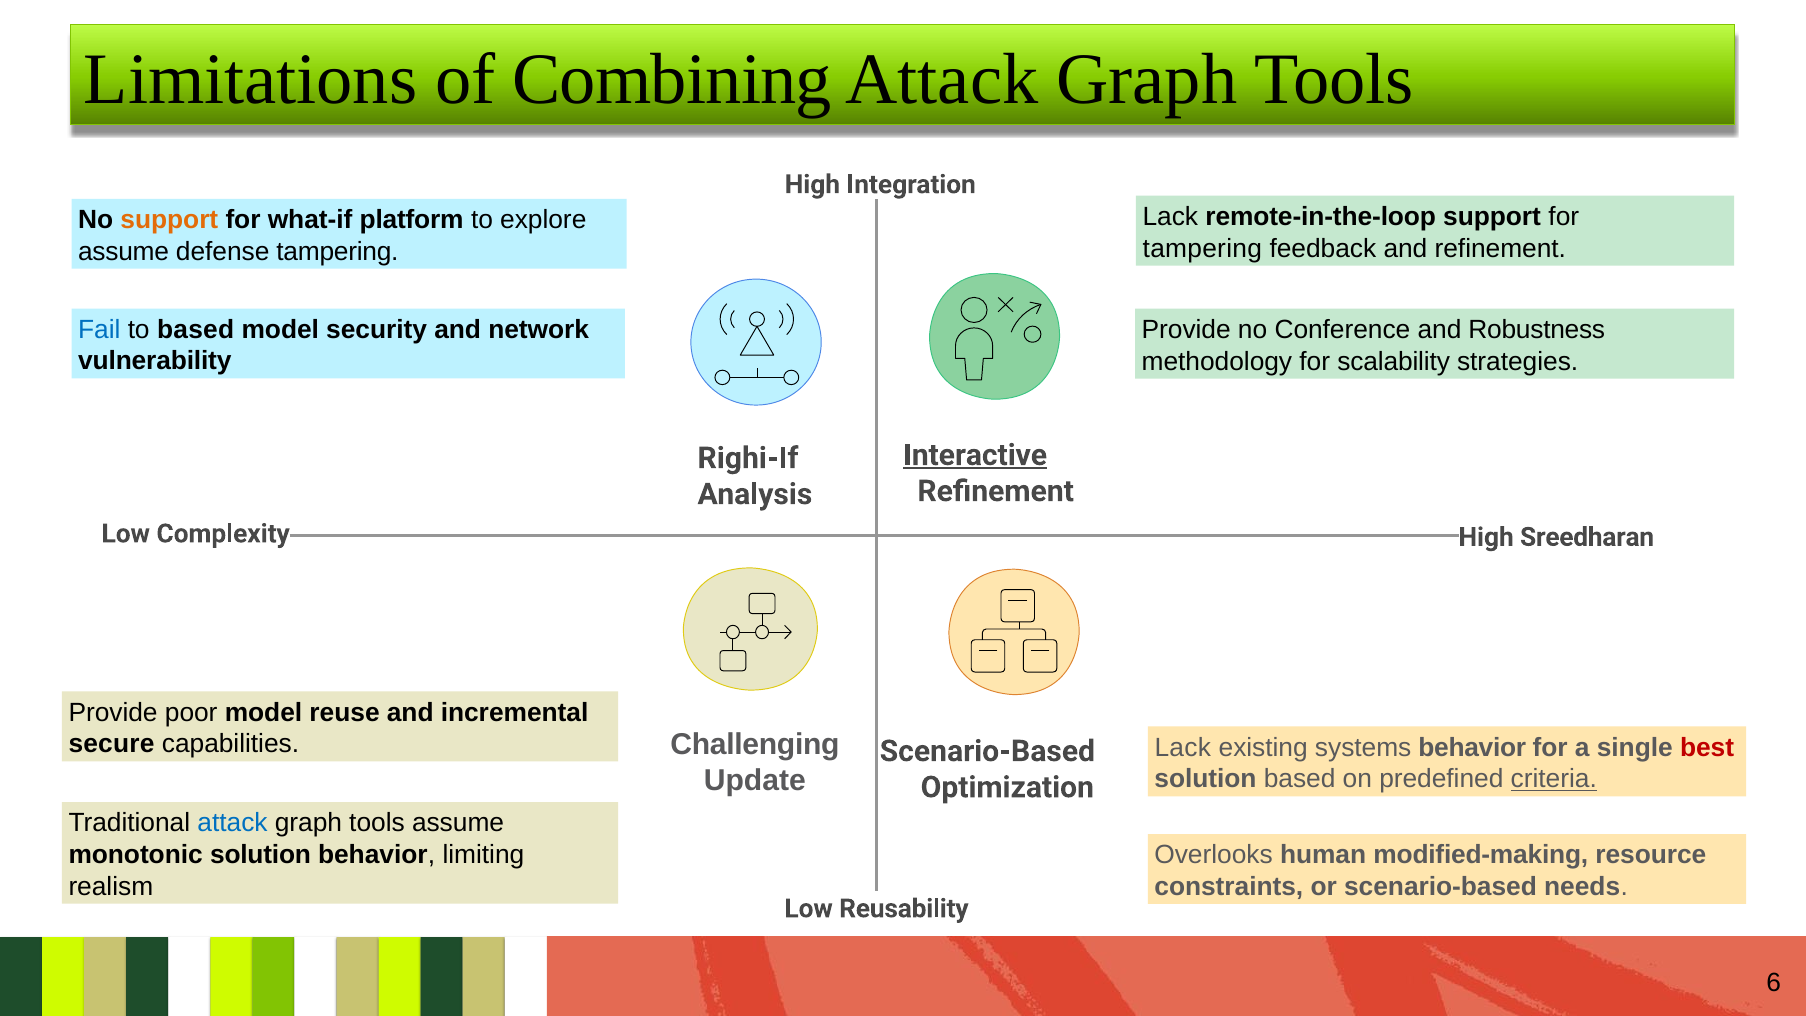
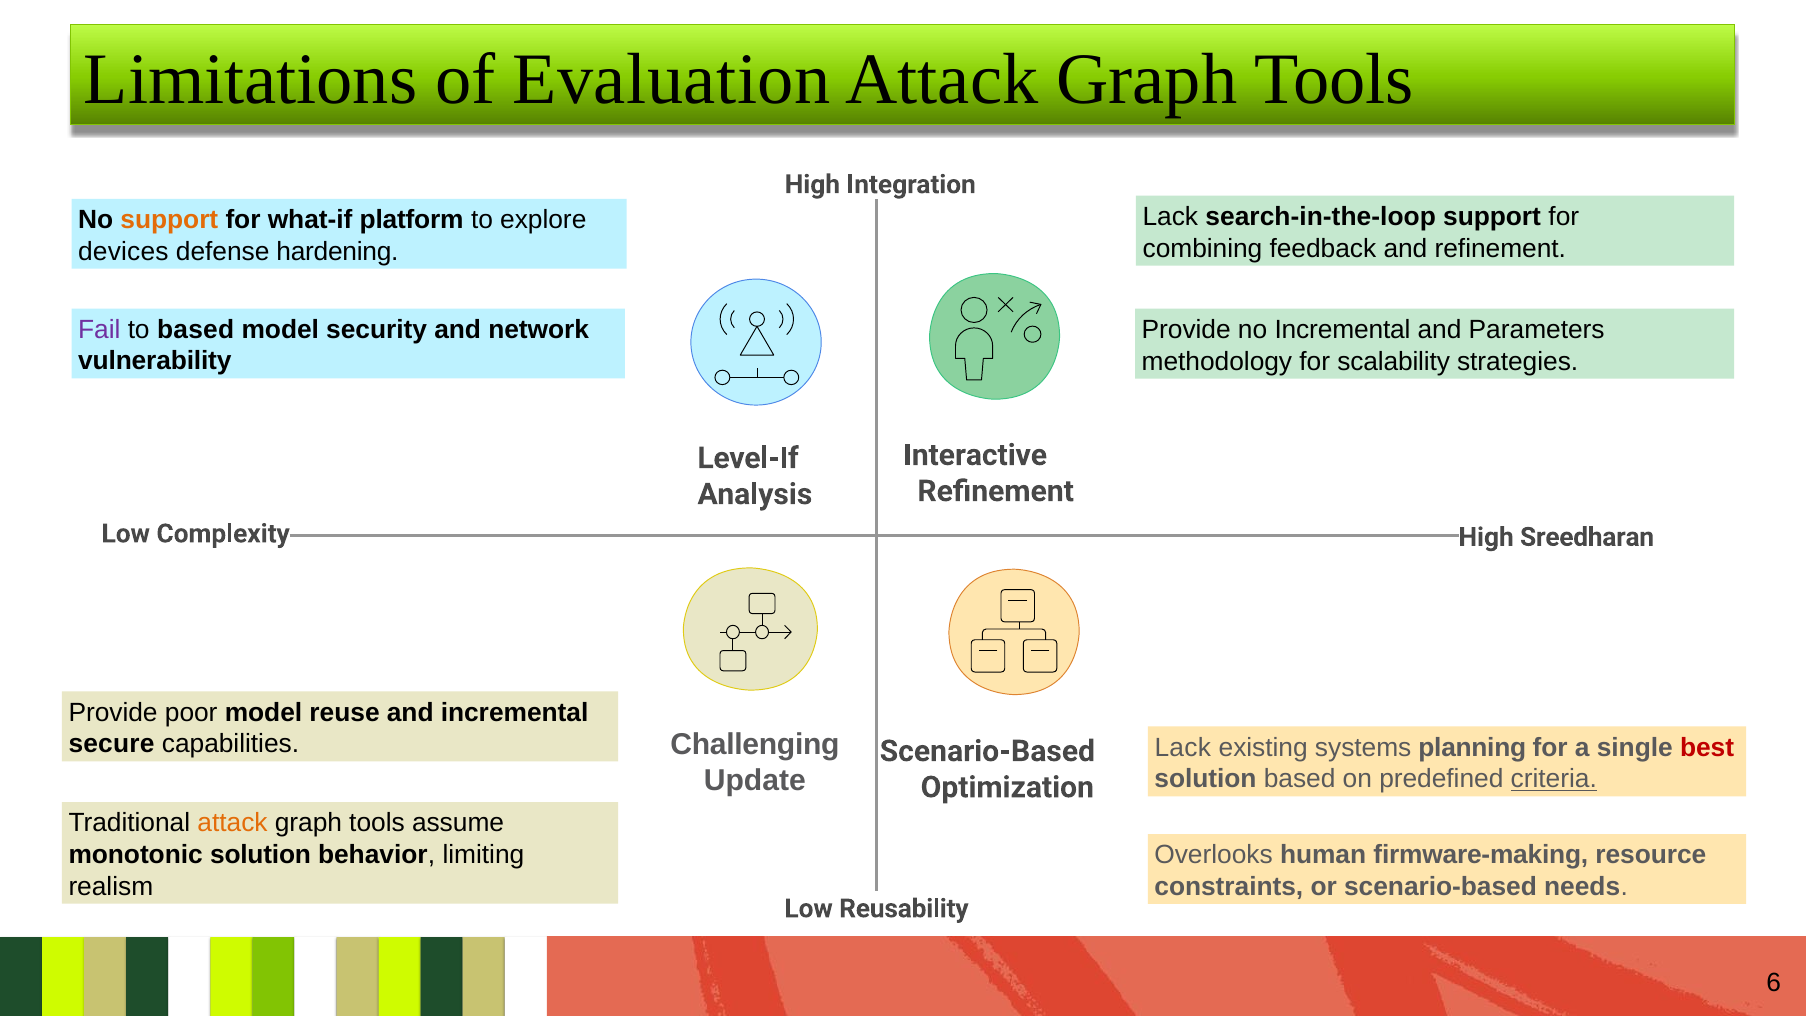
Combining: Combining -> Evaluation (672, 80)
remote-in-the-loop: remote-in-the-loop -> search-in-the-loop (1321, 217)
tampering: tampering -> combining (1202, 248)
assume: assume -> devices (123, 251)
defense tampering: tampering -> hardening (337, 251)
Fail colour: blue -> purple (99, 329)
no Conference: Conference -> Incremental (1343, 330)
Robustness: Robustness -> Parameters (1537, 330)
Interactive underline: present -> none (975, 455)
Righi-If: Righi-If -> Level-If (748, 458)
systems behavior: behavior -> planning (1472, 747)
attack colour: blue -> orange (233, 823)
modified-making: modified-making -> firmware-making (1481, 855)
